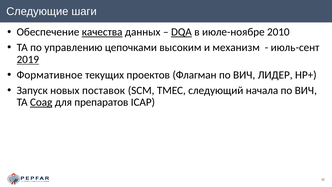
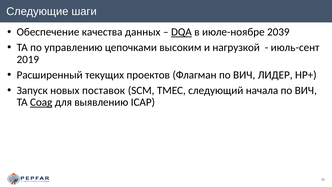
качества underline: present -> none (102, 32)
2010: 2010 -> 2039 (278, 32)
механизм: механизм -> нагрузкой (236, 47)
2019 underline: present -> none (28, 59)
Формативное: Формативное -> Расширенный (50, 75)
препаратов: препаратов -> выявлению (101, 102)
